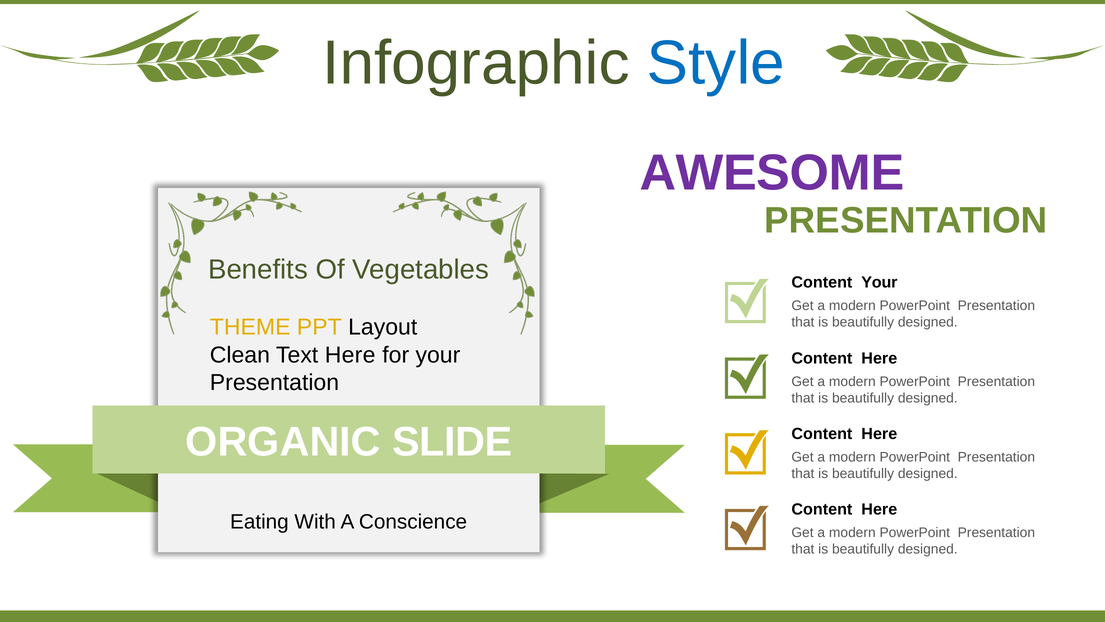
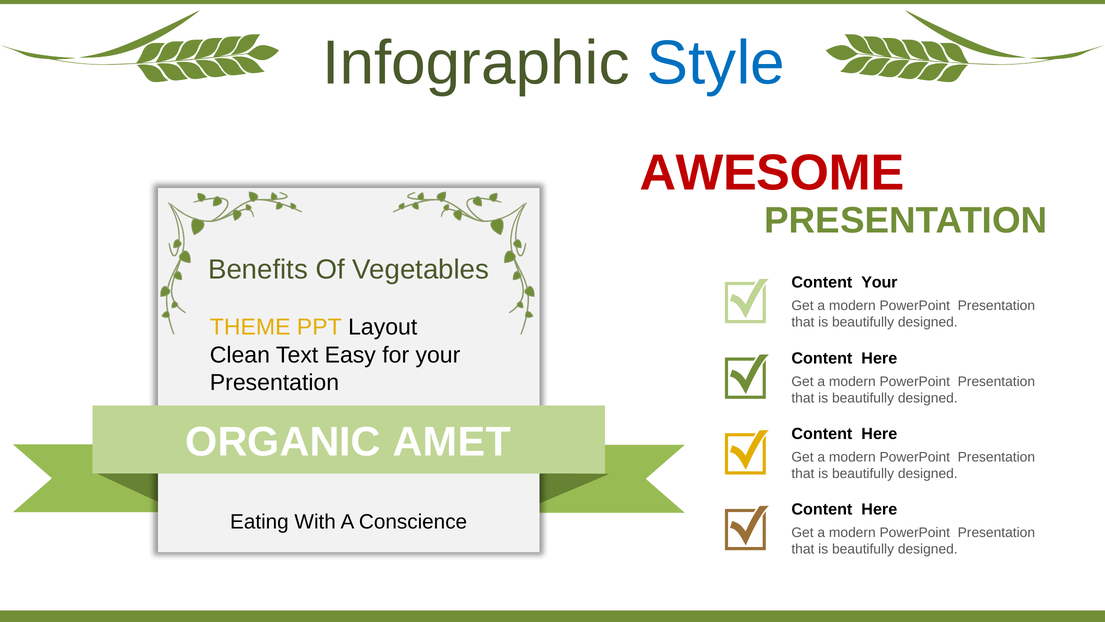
AWESOME colour: purple -> red (772, 173)
Text Here: Here -> Easy (350, 355)
SLIDE: SLIDE -> AMET (452, 442)
